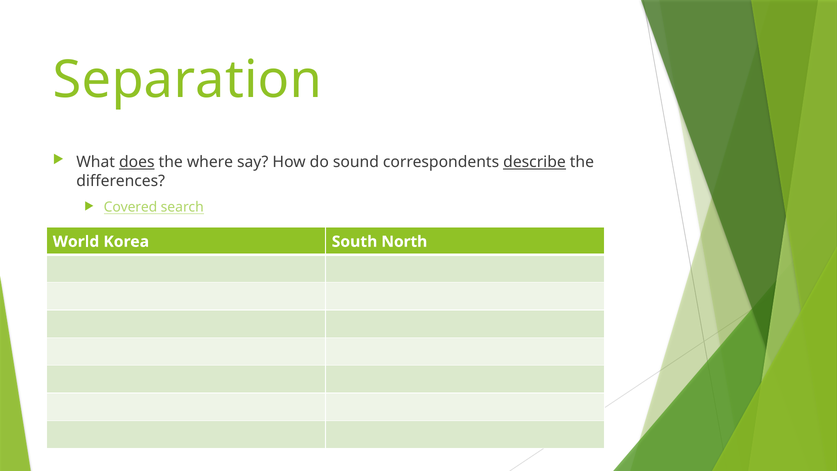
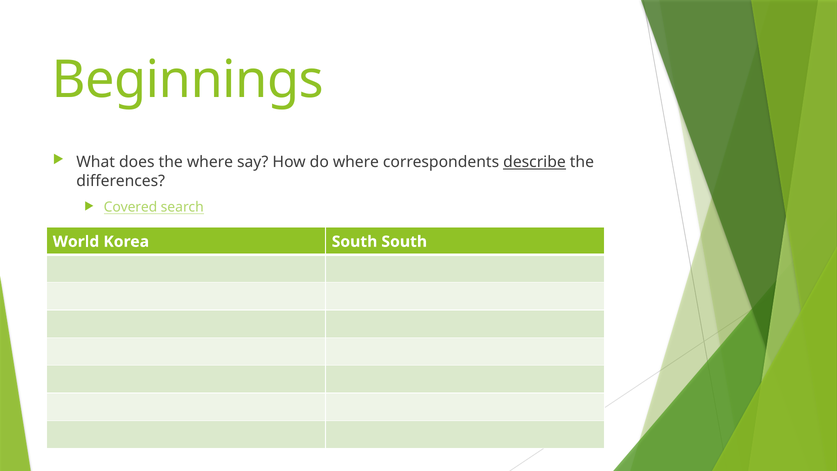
Separation: Separation -> Beginnings (188, 80)
does underline: present -> none (137, 162)
do sound: sound -> where (356, 162)
South North: North -> South (404, 242)
